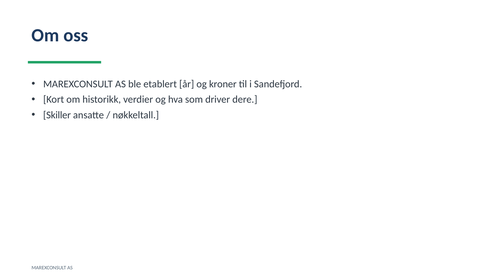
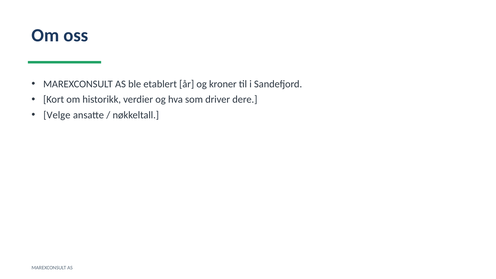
Skiller: Skiller -> Velge (57, 115)
